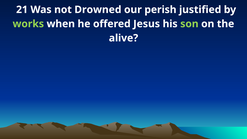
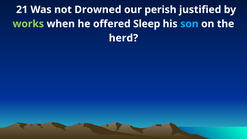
Jesus: Jesus -> Sleep (147, 24)
son colour: light green -> light blue (189, 24)
alive: alive -> herd (123, 38)
